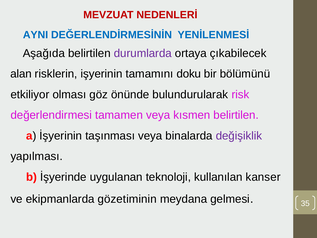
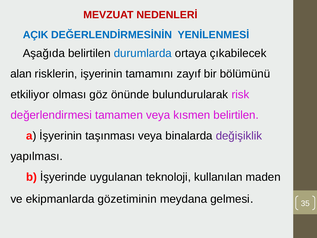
AYNI: AYNI -> AÇIK (36, 35)
durumlarda colour: purple -> blue (143, 53)
doku: doku -> zayıf (189, 74)
kanser: kanser -> maden (263, 177)
